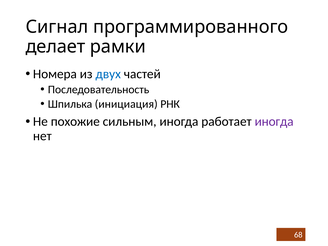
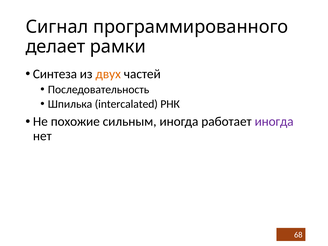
Номера: Номера -> Синтеза (55, 74)
двух colour: blue -> orange (108, 74)
инициация: инициация -> intercalated (126, 104)
